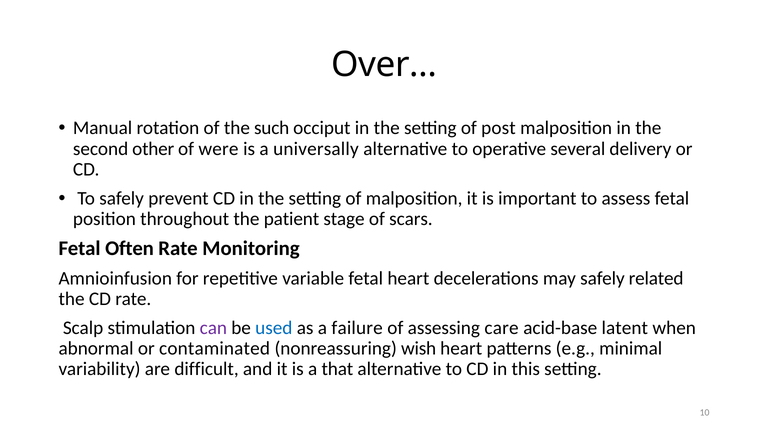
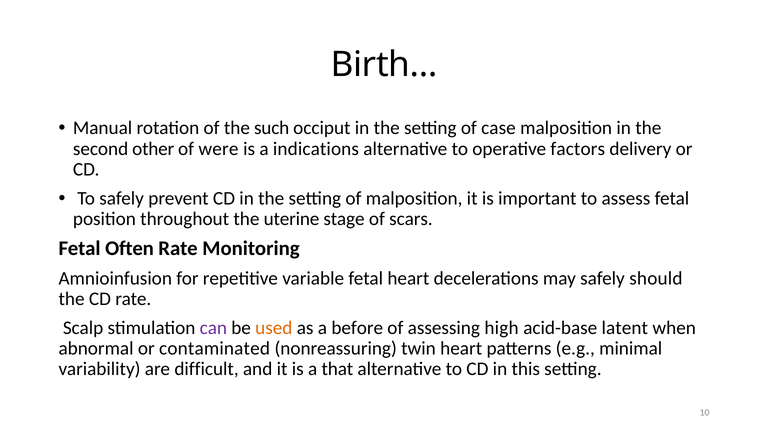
Over…: Over… -> Birth… (384, 65)
post: post -> case (498, 128)
universally: universally -> indications (316, 149)
several: several -> factors (578, 149)
patient: patient -> uterine (292, 219)
related: related -> should (656, 278)
used colour: blue -> orange (274, 328)
failure: failure -> before (357, 328)
care: care -> high (502, 328)
wish: wish -> twin (418, 348)
